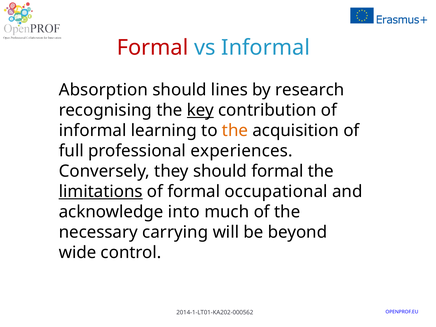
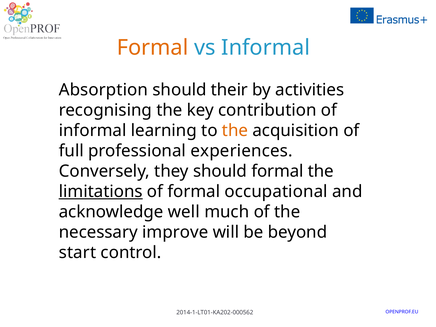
Formal colour: red -> orange (153, 48)
lines: lines -> their (229, 90)
research: research -> activities (310, 90)
key underline: present -> none (200, 110)
into: into -> well (184, 212)
carrying: carrying -> improve (175, 232)
wide: wide -> start (77, 253)
